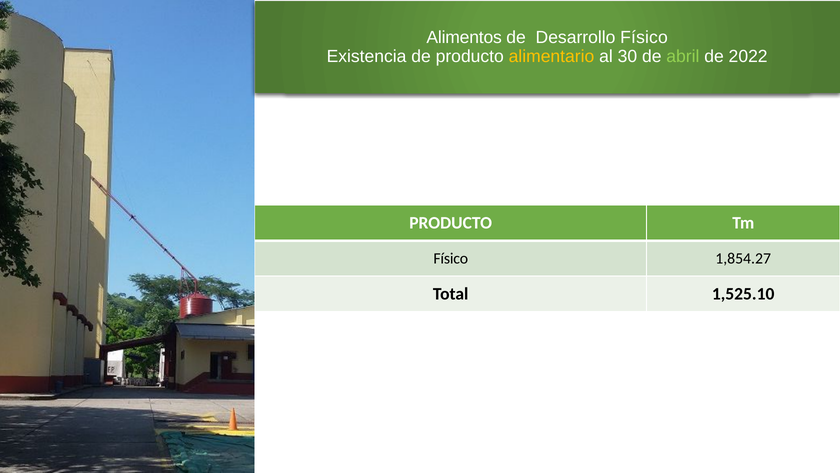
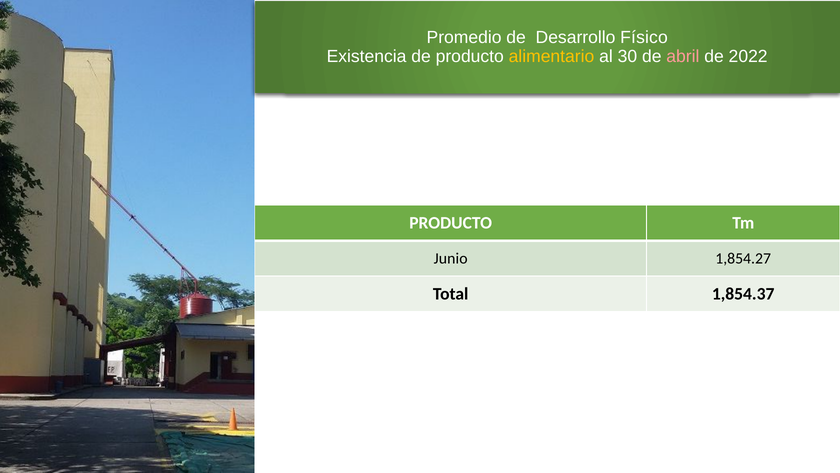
Alimentos: Alimentos -> Promedio (464, 38)
abril colour: light green -> pink (683, 56)
Físico: Físico -> Junio (451, 258)
1,525.10: 1,525.10 -> 1,854.37 (743, 294)
